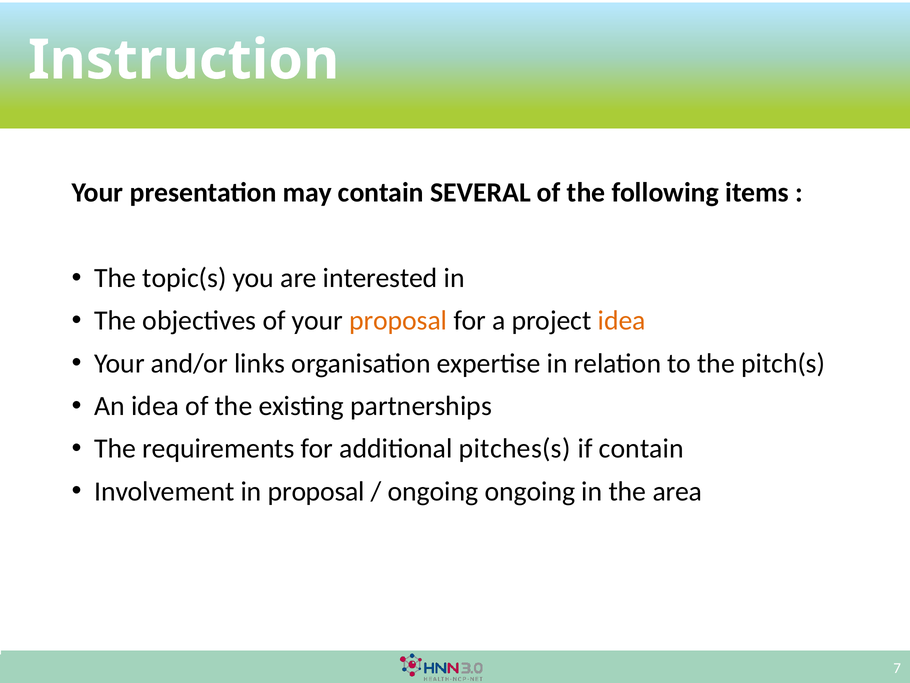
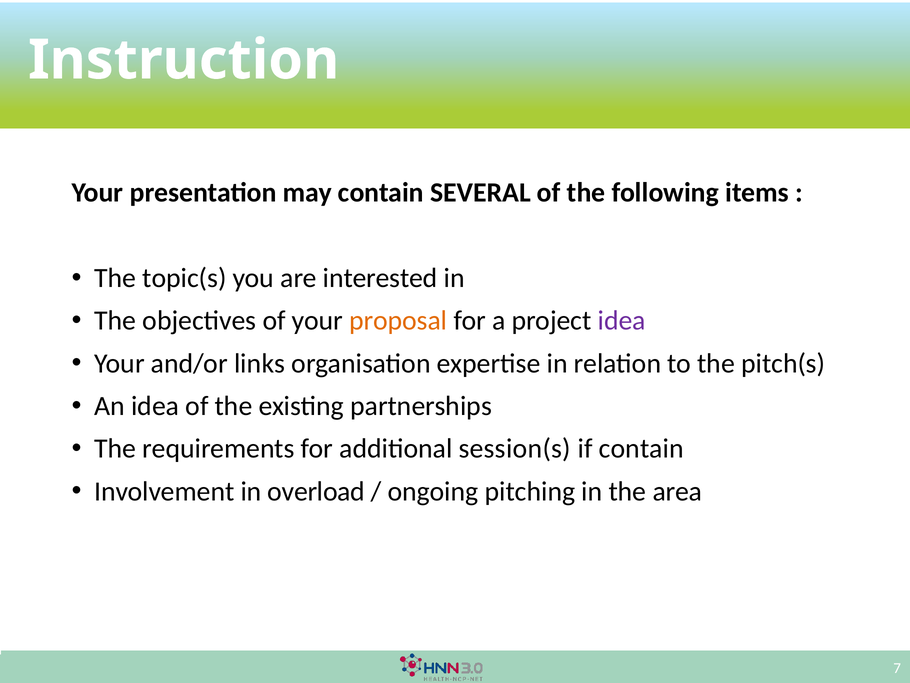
idea colour: orange -> purple (622, 320)
pitches(s: pitches(s -> session(s (515, 448)
in proposal: proposal -> overload (316, 491)
ongoing ongoing: ongoing -> pitching (530, 491)
